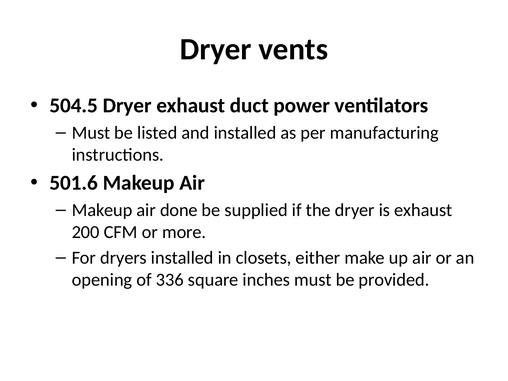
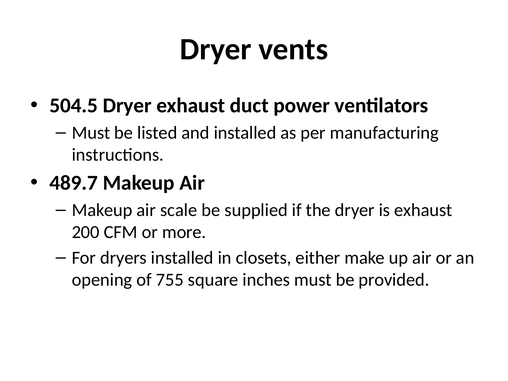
501.6: 501.6 -> 489.7 (74, 183)
done: done -> scale (179, 210)
336: 336 -> 755 (170, 280)
